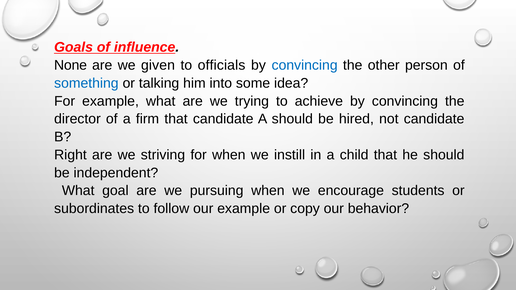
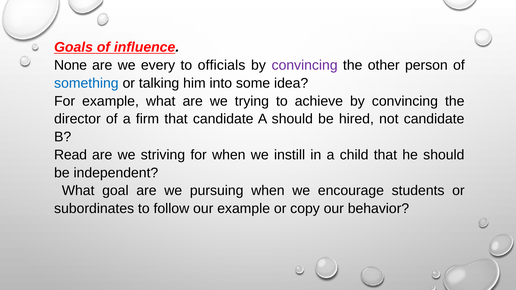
given: given -> every (158, 65)
convincing colour: blue -> purple (305, 65)
Right: Right -> Read (71, 155)
